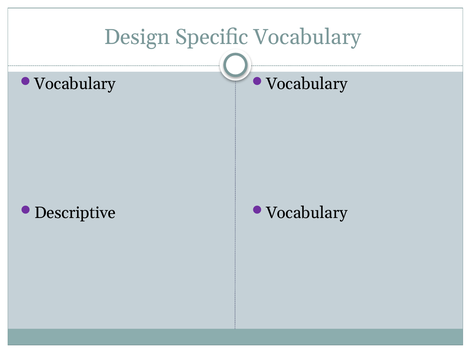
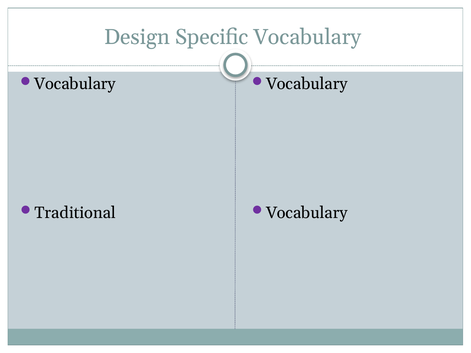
Descriptive: Descriptive -> Traditional (75, 213)
